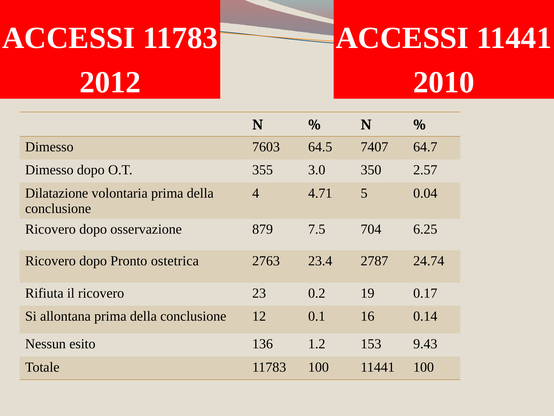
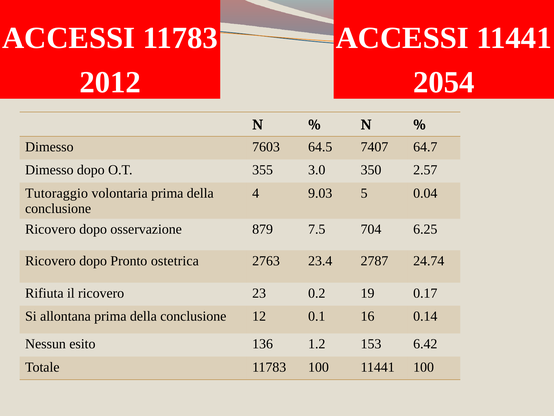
2010: 2010 -> 2054 (444, 82)
Dilatazione: Dilatazione -> Tutoraggio (57, 193)
4.71: 4.71 -> 9.03 (320, 193)
9.43: 9.43 -> 6.42 (425, 344)
